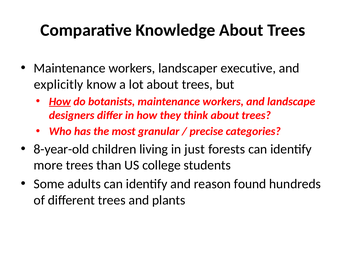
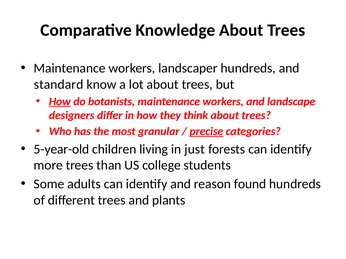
landscaper executive: executive -> hundreds (248, 68)
explicitly: explicitly -> standard (59, 84)
precise underline: none -> present (206, 132)
8-year-old: 8-year-old -> 5-year-old (61, 149)
